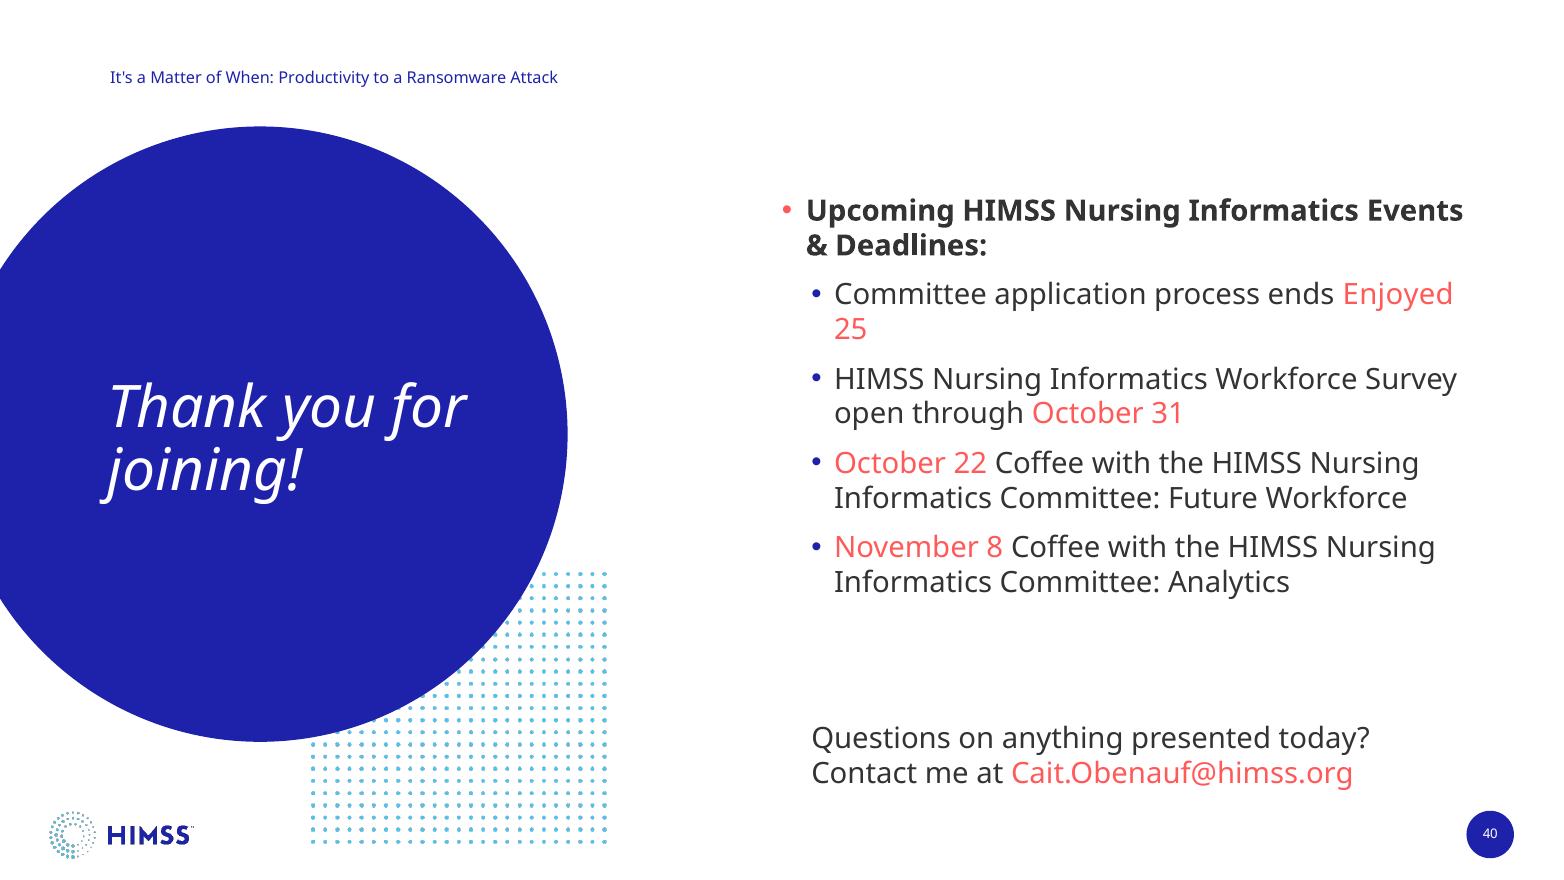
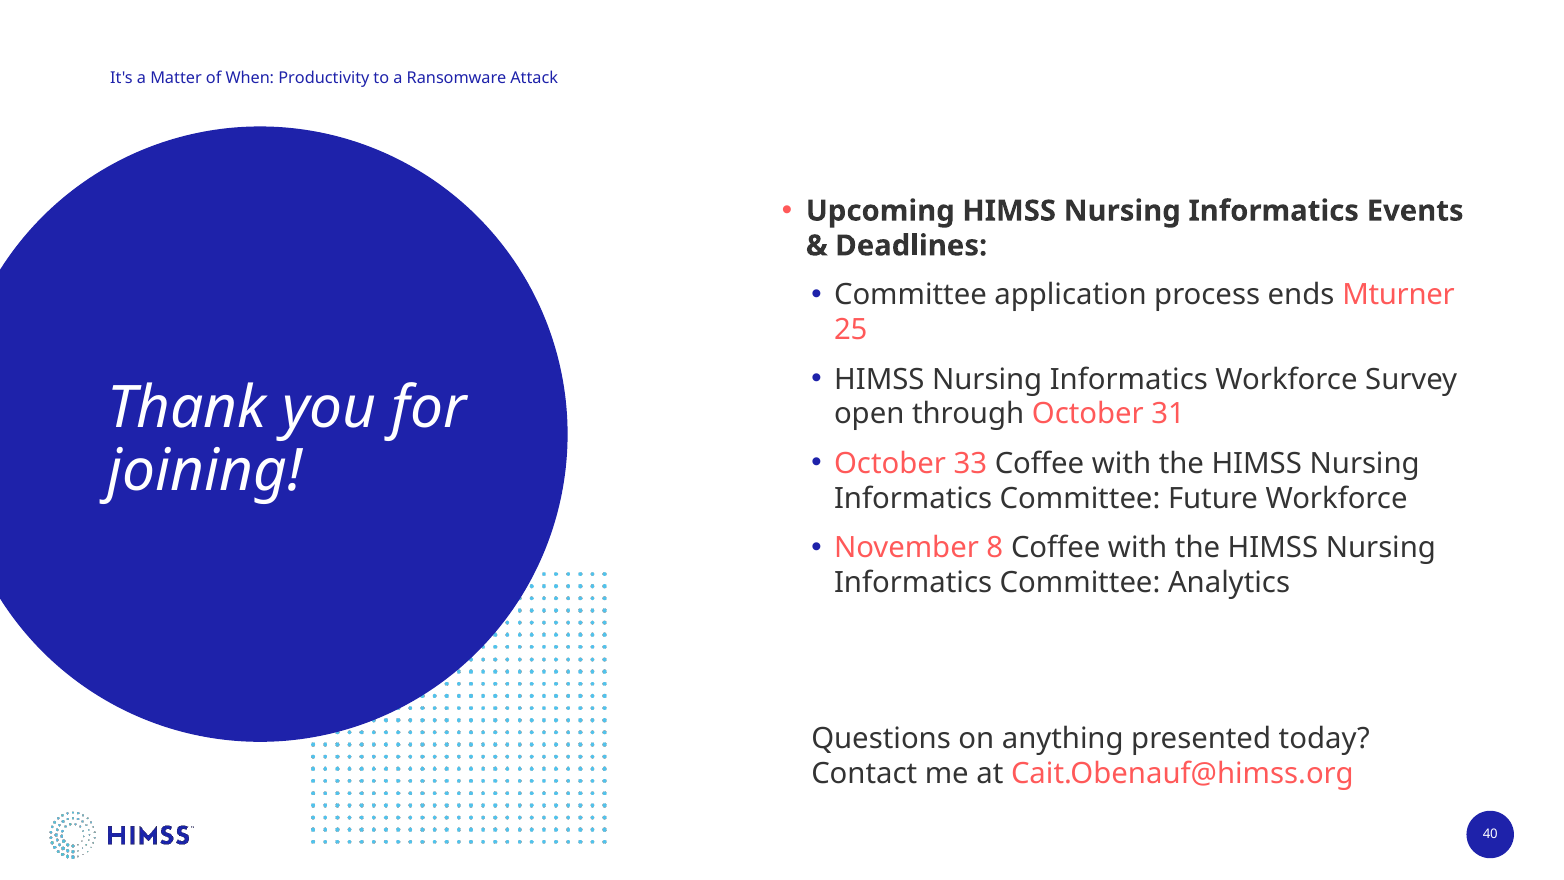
Enjoyed: Enjoyed -> Mturner (1398, 295)
22: 22 -> 33 (970, 464)
